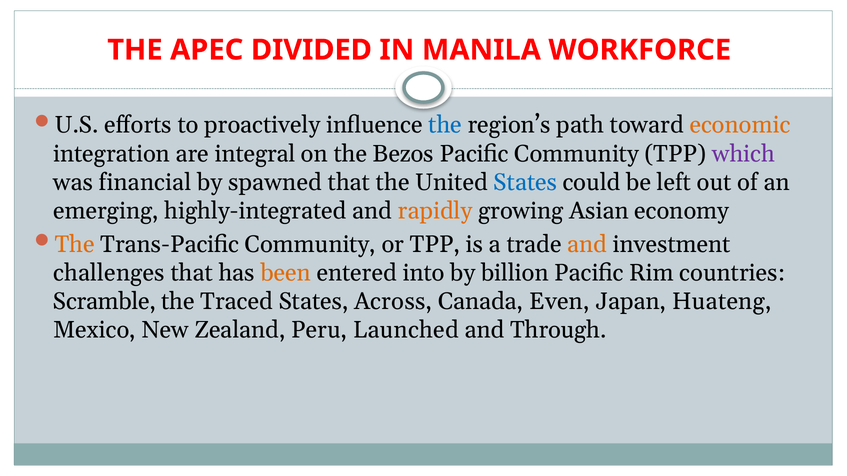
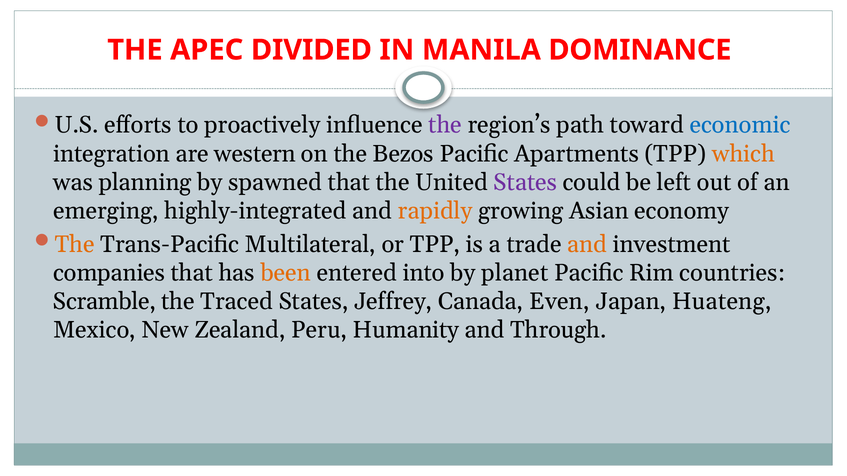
WORKFORCE: WORKFORCE -> DOMINANCE (640, 50)
the colour: blue -> purple (445, 125)
economic colour: orange -> blue (740, 125)
integral: integral -> western (255, 154)
Pacific Community: Community -> Apartments (577, 154)
which colour: purple -> orange (744, 154)
financial: financial -> planning (145, 182)
States colour: blue -> purple (525, 182)
Trans-Pacific Community: Community -> Multilateral (310, 244)
challenges: challenges -> companies (109, 273)
billion: billion -> planet (515, 273)
Across: Across -> Jeffrey (393, 302)
Launched: Launched -> Humanity (406, 330)
